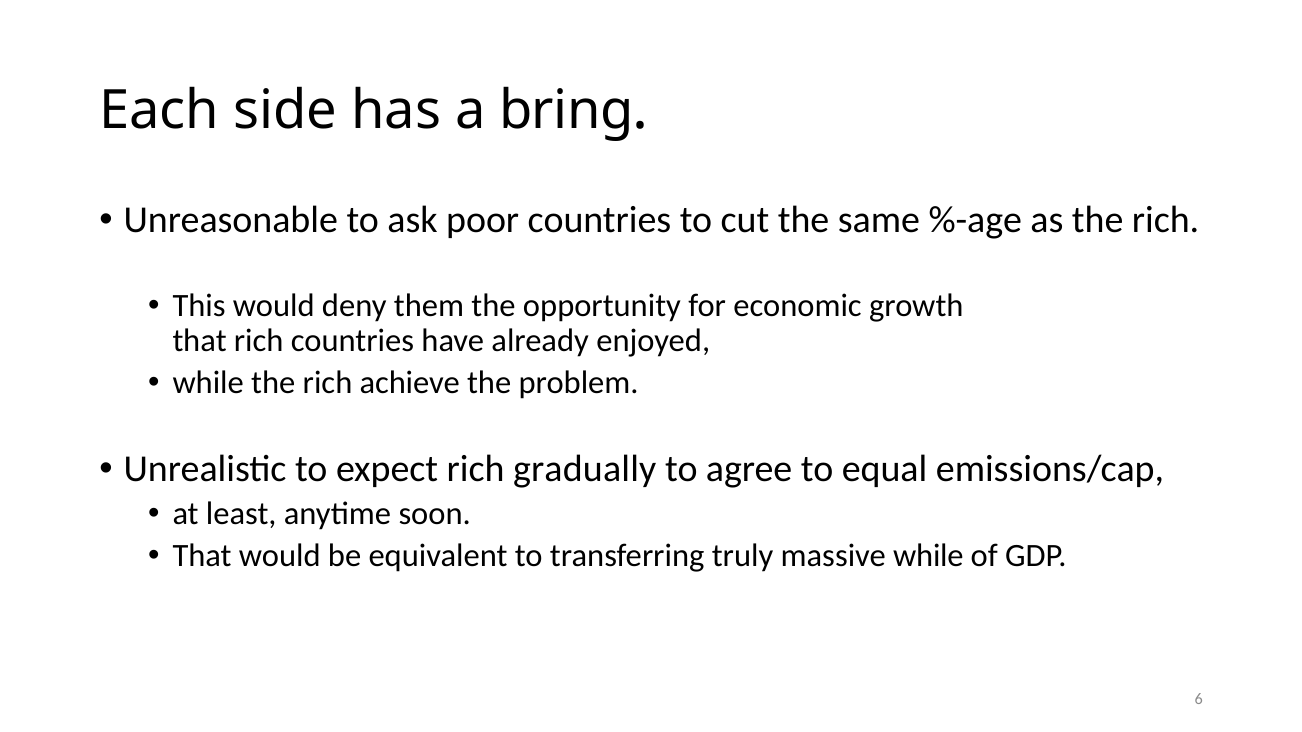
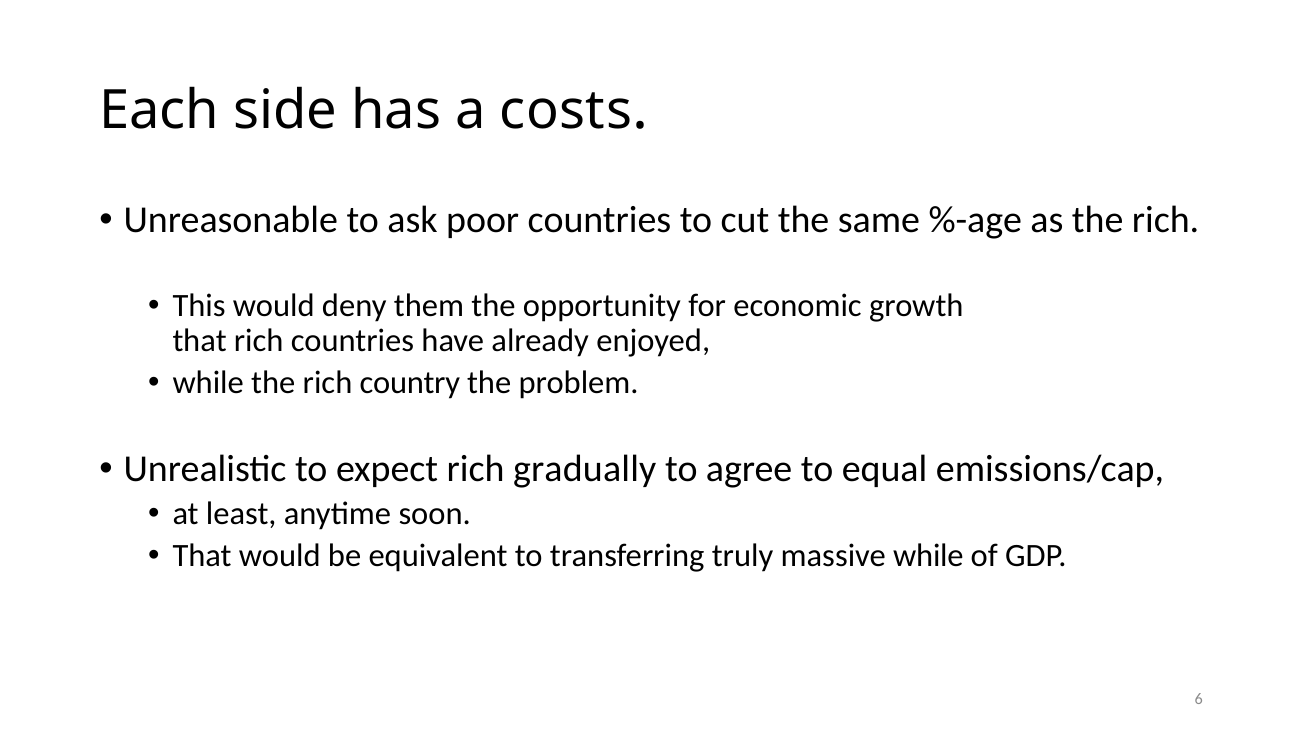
bring: bring -> costs (566, 111)
achieve: achieve -> country (410, 383)
